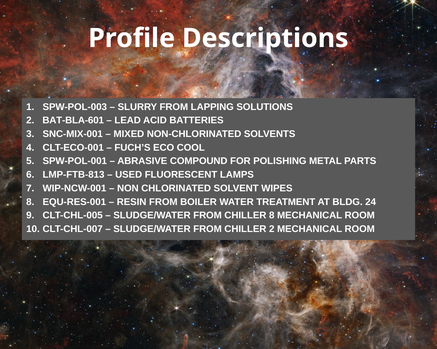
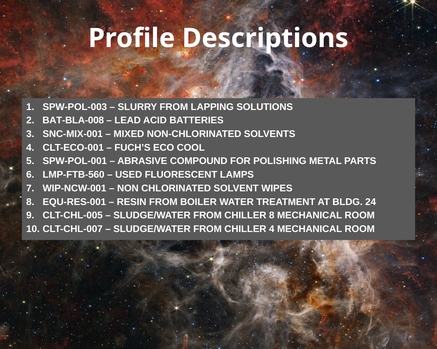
BAT-BLA-601: BAT-BLA-601 -> BAT-BLA-008 (73, 121)
LMP-FTB-813: LMP-FTB-813 -> LMP-FTB-560 (74, 175)
CHILLER 2: 2 -> 4 (272, 229)
